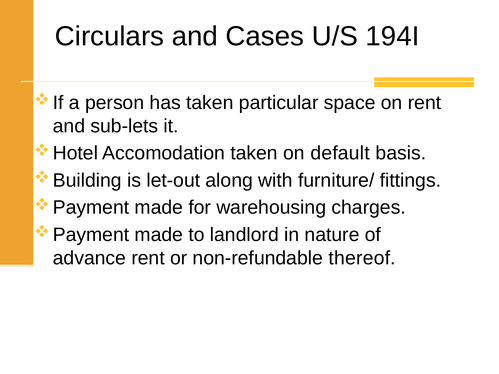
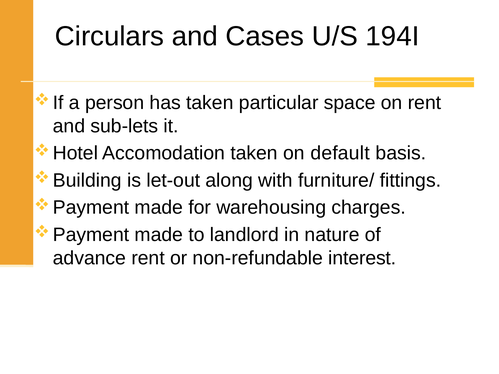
thereof: thereof -> interest (362, 258)
